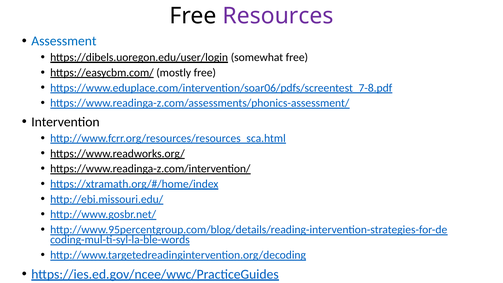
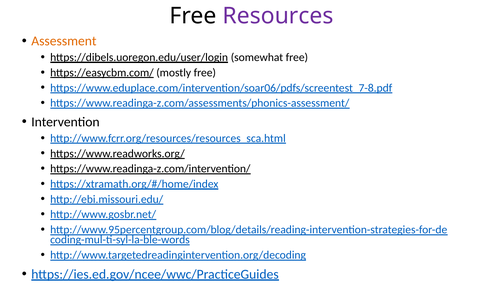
Assessment colour: blue -> orange (64, 41)
